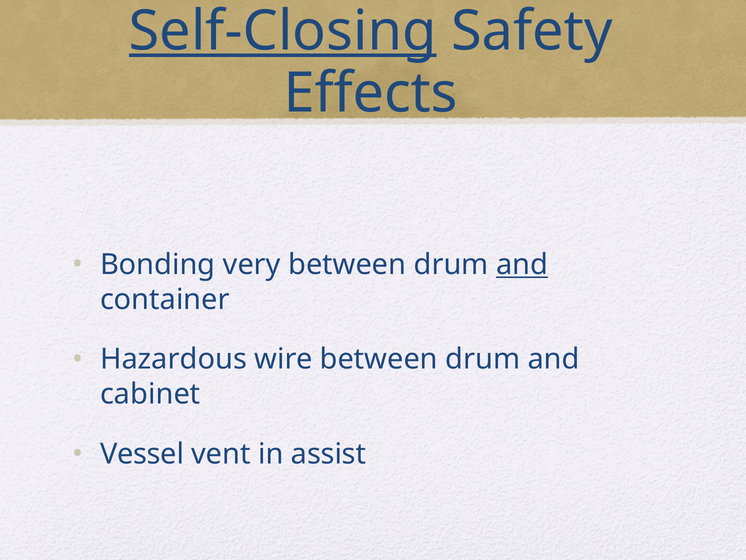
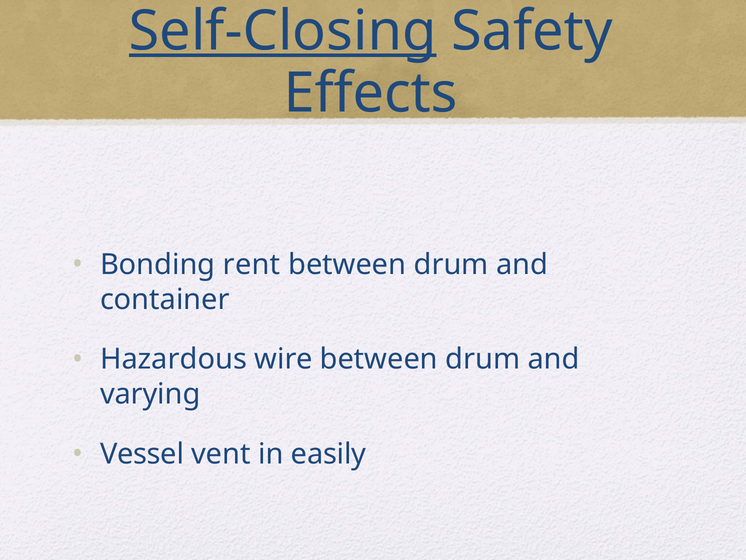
very: very -> rent (252, 265)
and underline: present -> none (522, 265)
cabinet: cabinet -> varying (150, 394)
assist: assist -> easily (329, 454)
